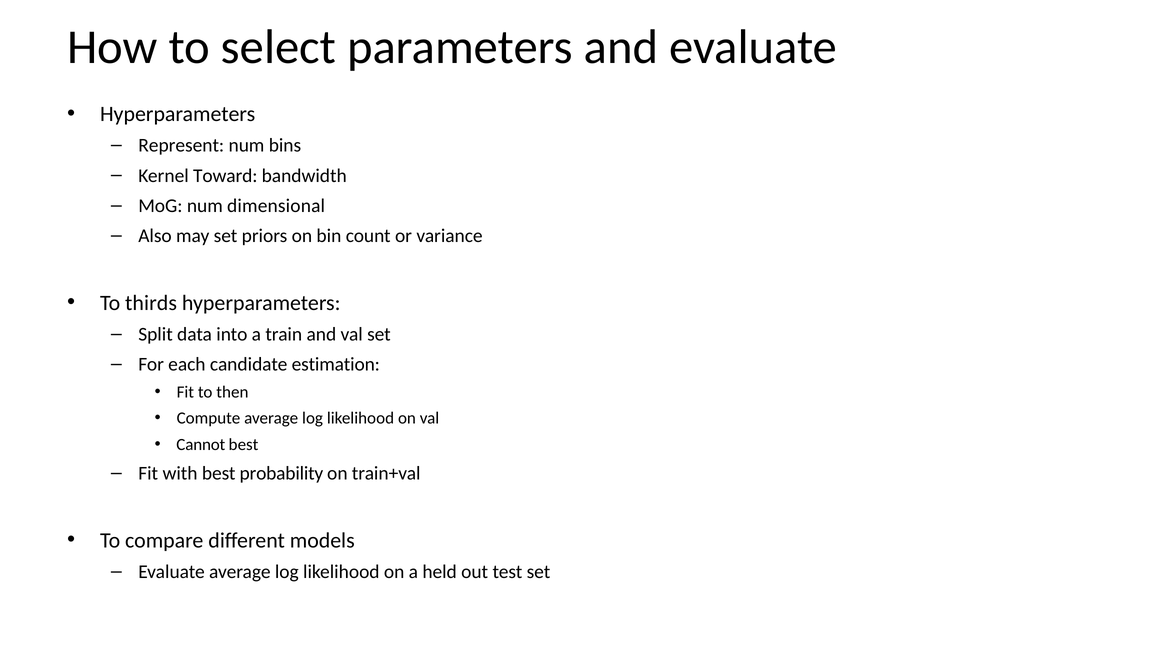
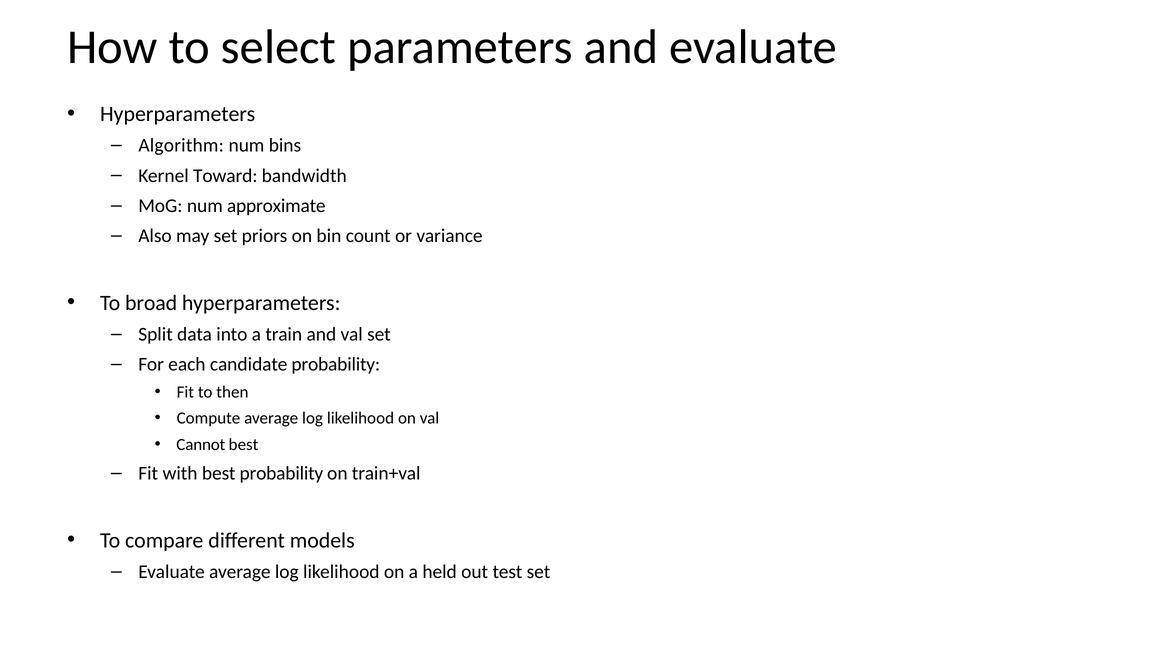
Represent: Represent -> Algorithm (181, 145)
dimensional: dimensional -> approximate (276, 206)
thirds: thirds -> broad (151, 303)
candidate estimation: estimation -> probability (336, 364)
